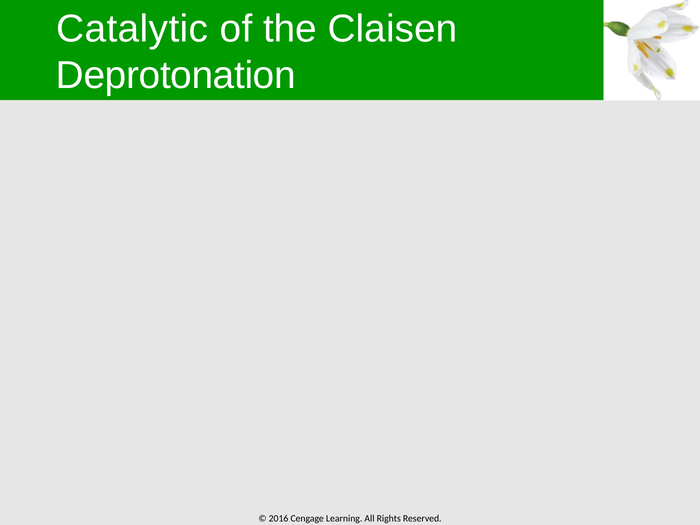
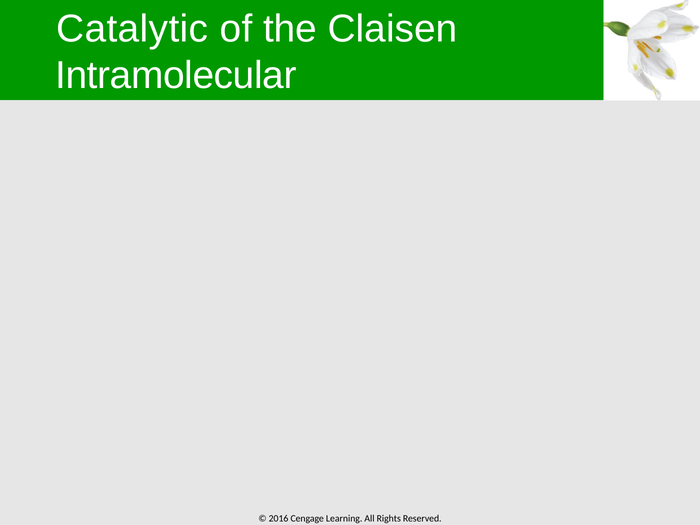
Deprotonation: Deprotonation -> Intramolecular (176, 76)
